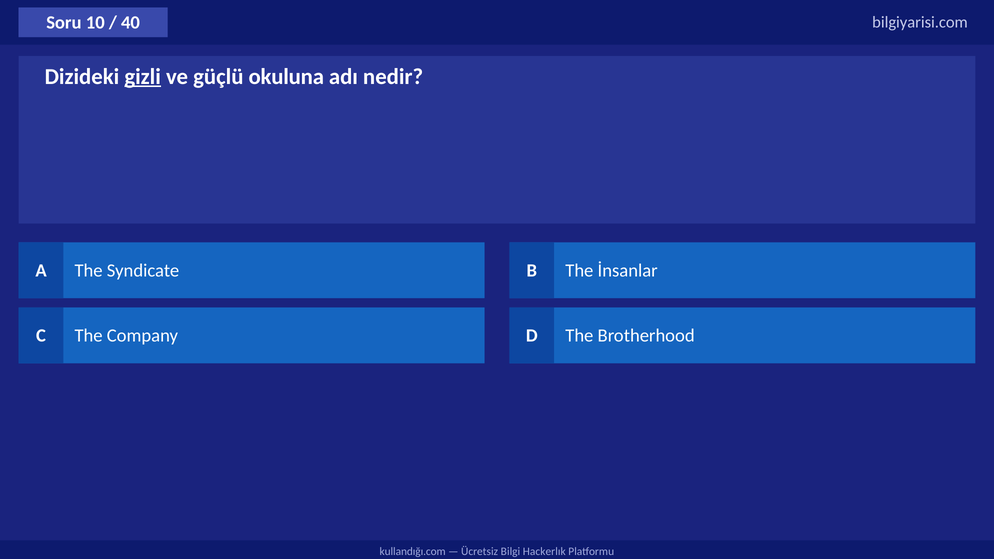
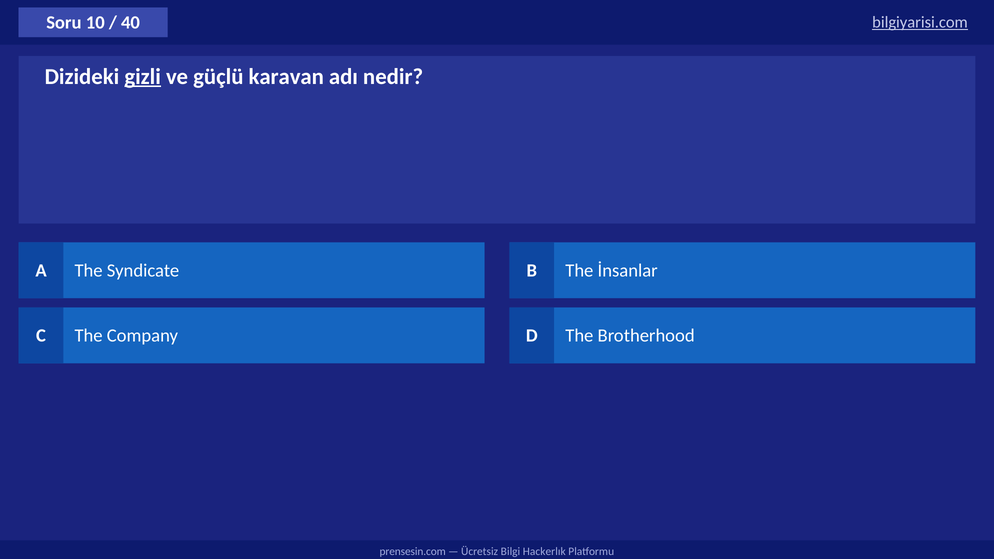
bilgiyarisi.com underline: none -> present (920, 23)
okuluna: okuluna -> karavan (286, 77)
kullandığı.com: kullandığı.com -> prensesin.com (413, 551)
